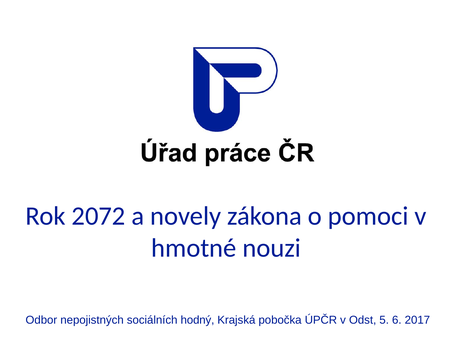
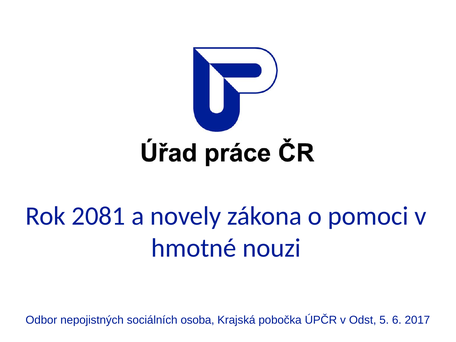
2072: 2072 -> 2081 (98, 216)
hodný: hodný -> osoba (197, 320)
